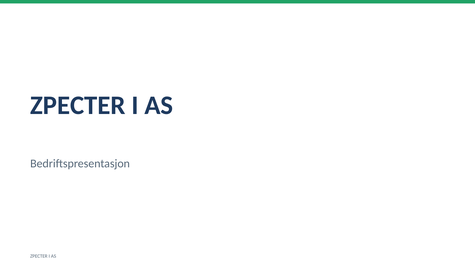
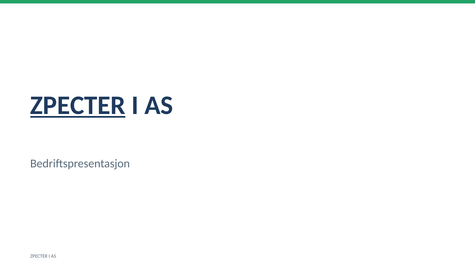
ZPECTER underline: none -> present (78, 105)
